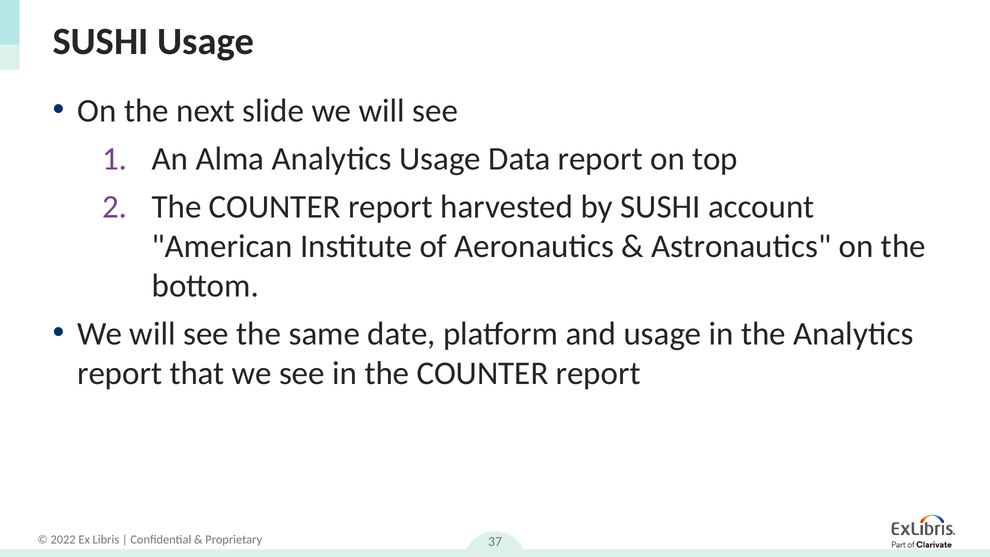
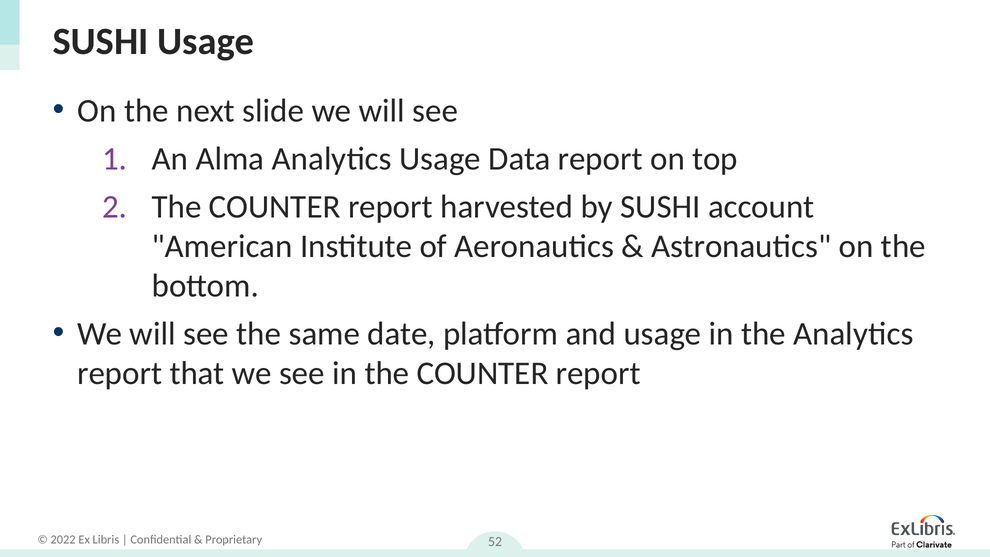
37: 37 -> 52 (495, 542)
